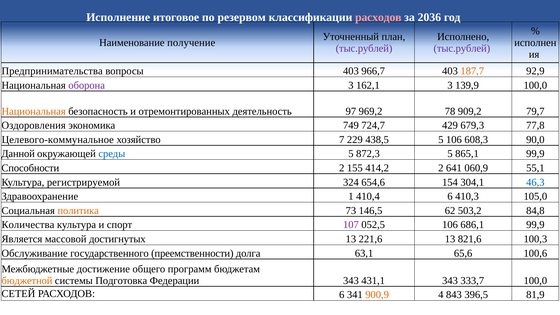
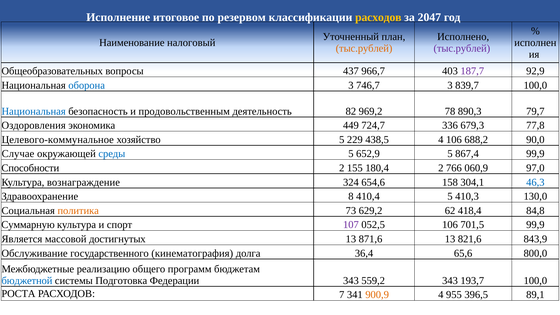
расходов colour: pink -> yellow (378, 17)
2036: 2036 -> 2047 (429, 17)
получение: получение -> налоговый (191, 43)
тыс.рублей colour: purple -> orange (364, 48)
Предпринимательства: Предпринимательства -> Общеобразовательных (52, 71)
вопросы 403: 403 -> 437 (351, 71)
187,7 colour: orange -> purple (472, 71)
оборона colour: purple -> blue (87, 85)
162,1: 162,1 -> 746,7 (368, 85)
139,9: 139,9 -> 839,7 (467, 85)
Национальная colour: orange -> blue (34, 111)
отремонтированных: отремонтированных -> продовольственным (184, 111)
97: 97 -> 82 (351, 111)
909,2: 909,2 -> 890,3 (470, 111)
749: 749 -> 449 (351, 125)
429: 429 -> 336 (450, 125)
хозяйство 7: 7 -> 5 (342, 140)
438,5 5: 5 -> 4 (441, 140)
608,3: 608,3 -> 688,2 (476, 140)
Данной: Данной -> Случае (18, 154)
872,3: 872,3 -> 652,9 (368, 154)
865,1: 865,1 -> 867,4 (467, 154)
414,2: 414,2 -> 180,4 (377, 168)
641: 641 -> 766 (454, 168)
55,1: 55,1 -> 97,0 (535, 168)
регистрируемой: регистрируемой -> вознаграждение (83, 182)
154: 154 -> 158 (450, 182)
1: 1 -> 8 (351, 196)
410,4 6: 6 -> 5 (450, 196)
105,0: 105,0 -> 130,0 (535, 196)
146,5: 146,5 -> 629,2 (371, 211)
503,2: 503,2 -> 418,4 (470, 211)
Количества: Количества -> Суммарную (28, 225)
686,1: 686,1 -> 701,5 (472, 225)
221,6: 221,6 -> 871,6 (371, 239)
100,3: 100,3 -> 843,9 (535, 239)
преемственности: преемственности -> кинематография (192, 253)
63,1: 63,1 -> 36,4 (364, 253)
100,6: 100,6 -> 800,0 (535, 253)
достижение: достижение -> реализацию (103, 269)
бюджетной colour: orange -> blue (27, 281)
431,1: 431,1 -> 559,2 (373, 281)
333,7: 333,7 -> 193,7 (472, 281)
СЕТЕЙ: СЕТЕЙ -> РОСТА (18, 294)
РАСХОДОВ 6: 6 -> 7 (342, 295)
843: 843 -> 955 (454, 295)
81,9: 81,9 -> 89,1 (535, 295)
